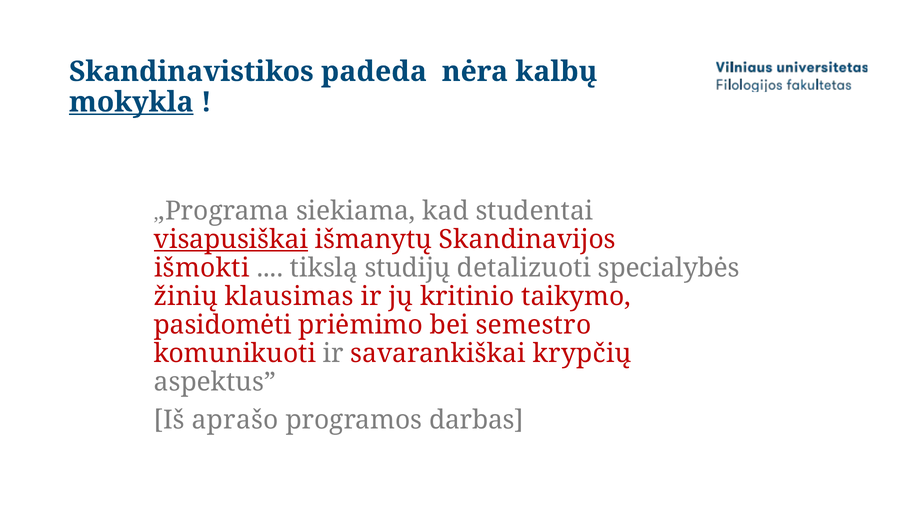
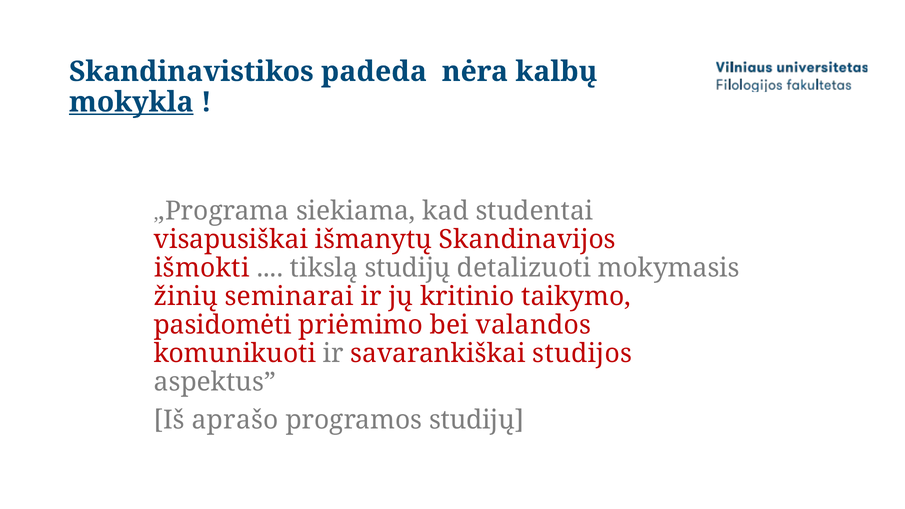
visapusiškai underline: present -> none (231, 239)
specialybės: specialybės -> mokymasis (669, 268)
klausimas: klausimas -> seminarai (289, 297)
semestro: semestro -> valandos (533, 325)
krypčių: krypčių -> studijos (582, 354)
programos darbas: darbas -> studijų (477, 420)
